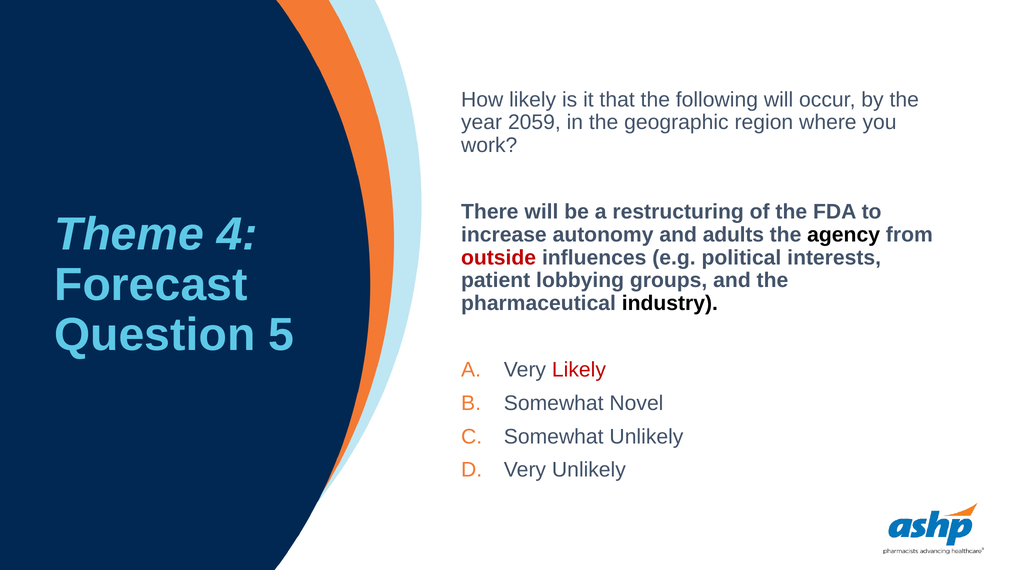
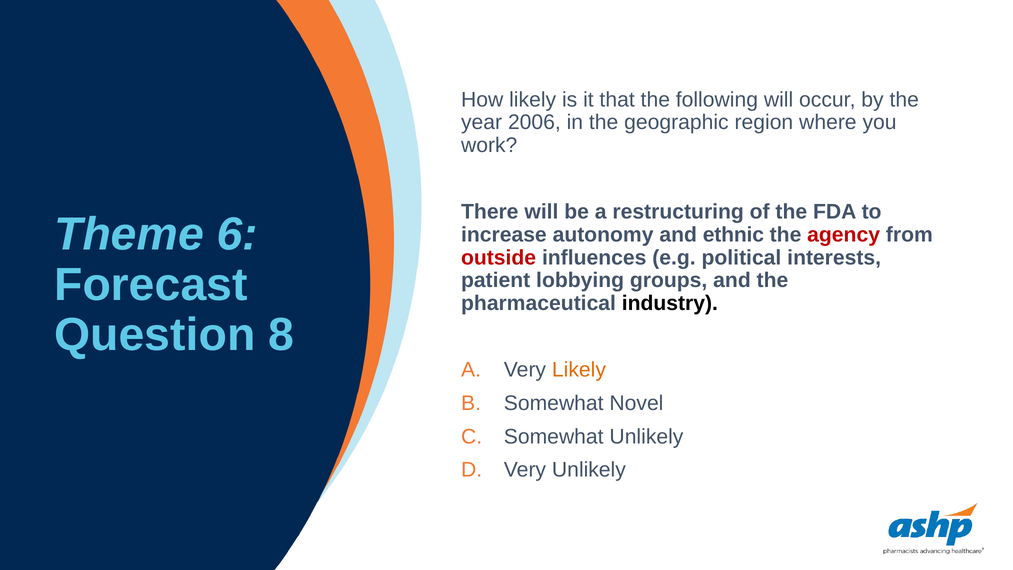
2059: 2059 -> 2006 (534, 122)
4: 4 -> 6 (237, 234)
adults: adults -> ethnic (733, 235)
agency colour: black -> red (844, 235)
5: 5 -> 8 (281, 335)
Likely colour: red -> orange (579, 370)
